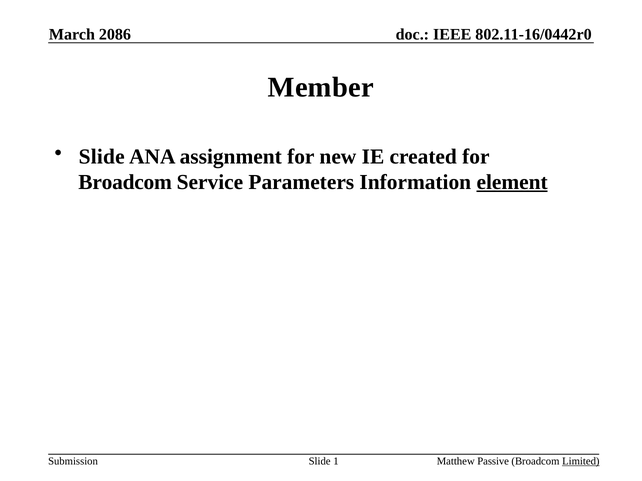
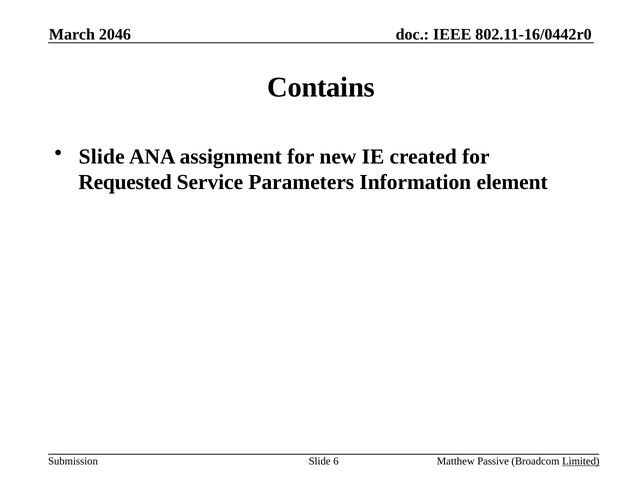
2086: 2086 -> 2046 (115, 34)
Member: Member -> Contains (321, 88)
Broadcom: Broadcom -> Requested (125, 182)
element underline: present -> none (512, 182)
1: 1 -> 6 (336, 462)
